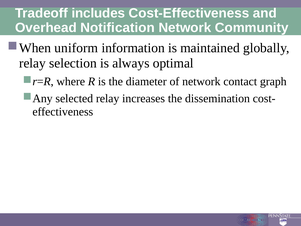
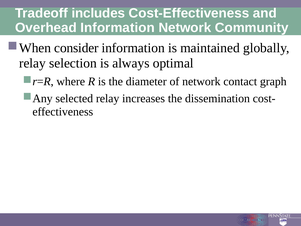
Overhead Notification: Notification -> Information (118, 28)
uniform: uniform -> consider (76, 48)
